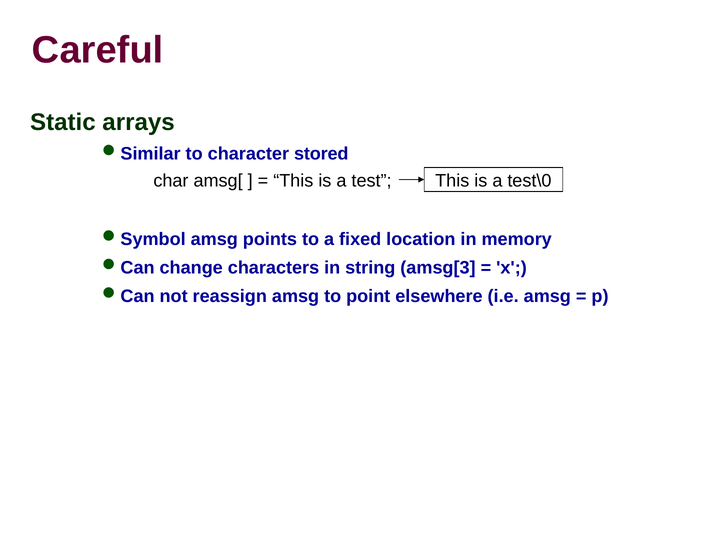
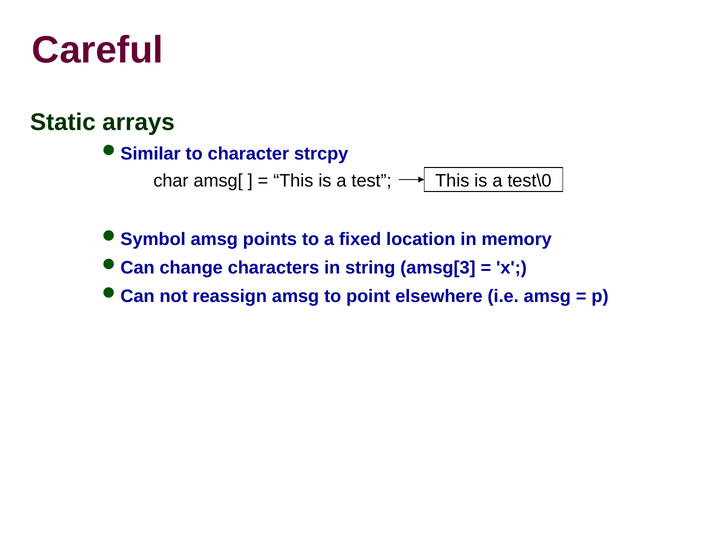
stored: stored -> strcpy (321, 154)
